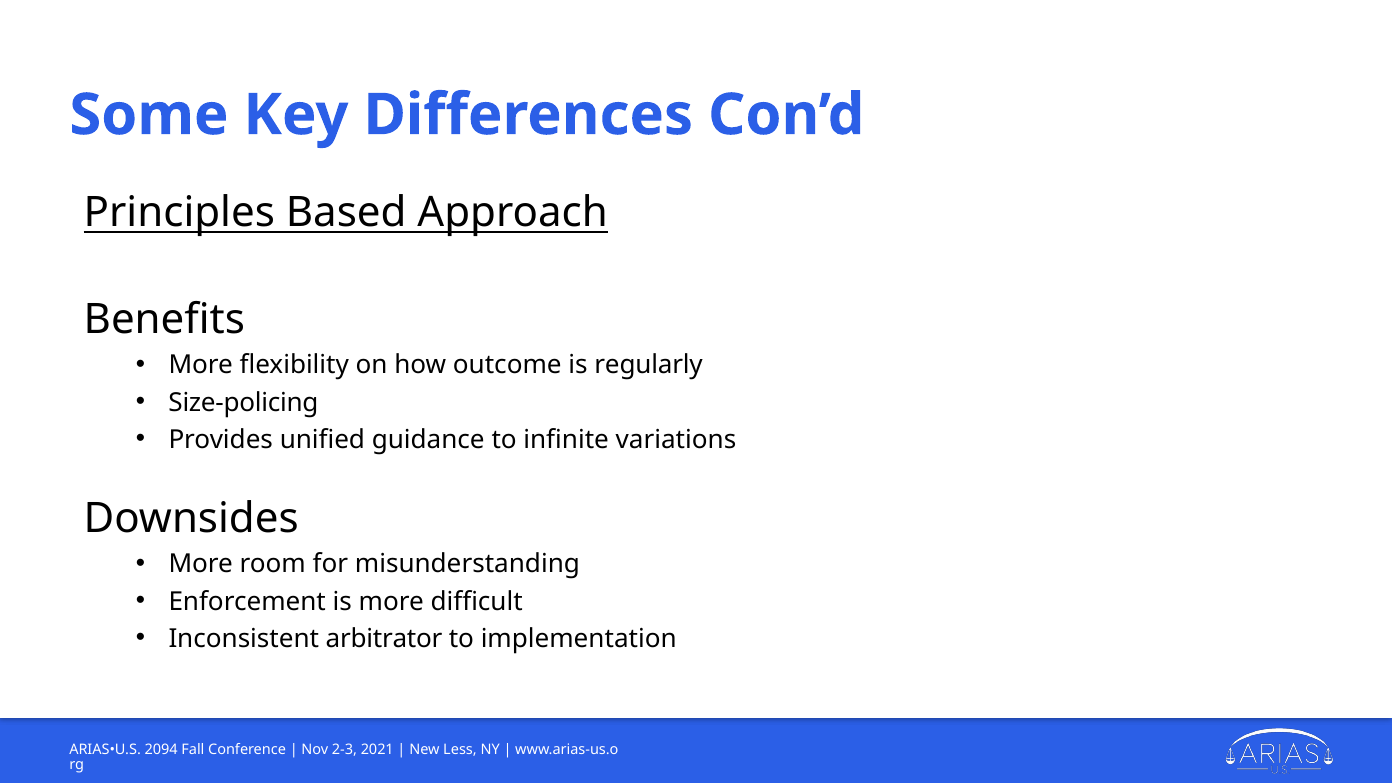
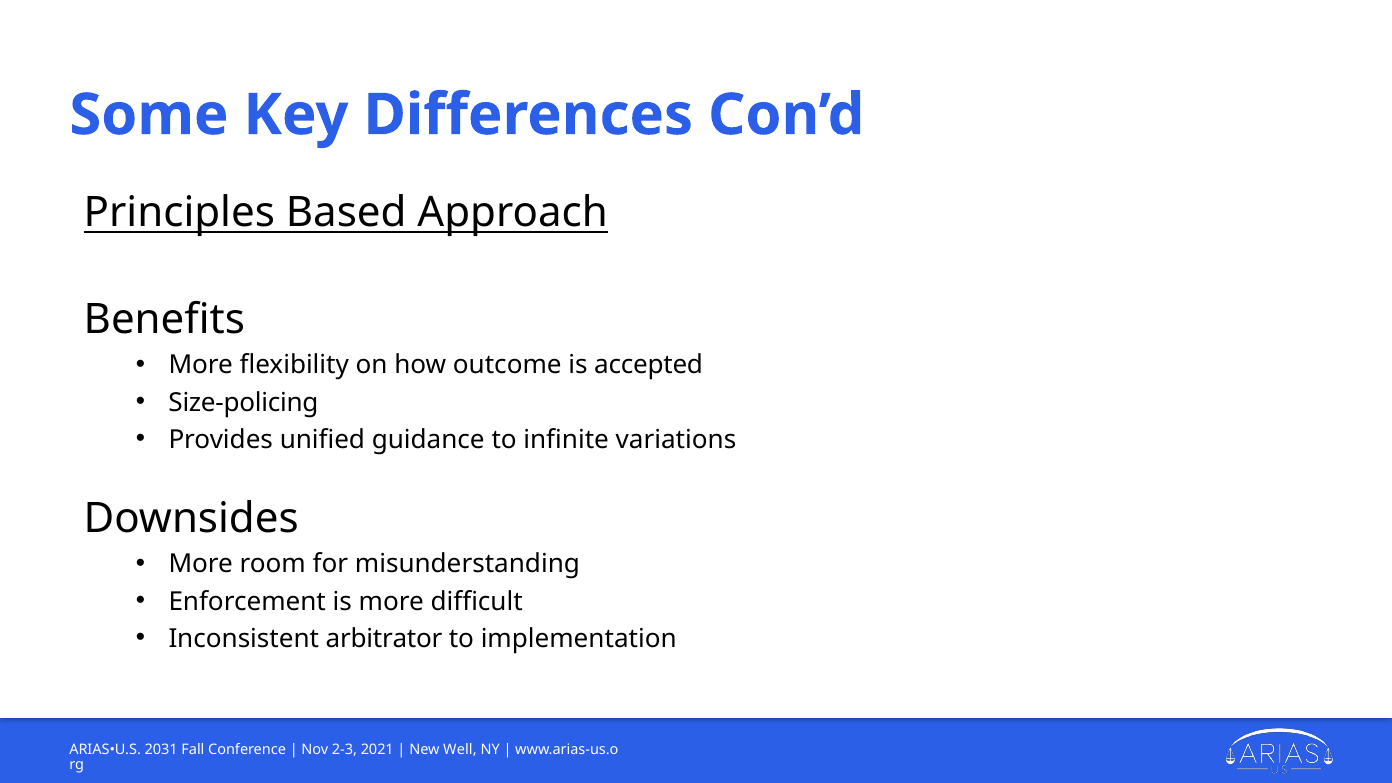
regularly: regularly -> accepted (649, 365)
2094: 2094 -> 2031 (161, 750)
Less: Less -> Well (460, 750)
